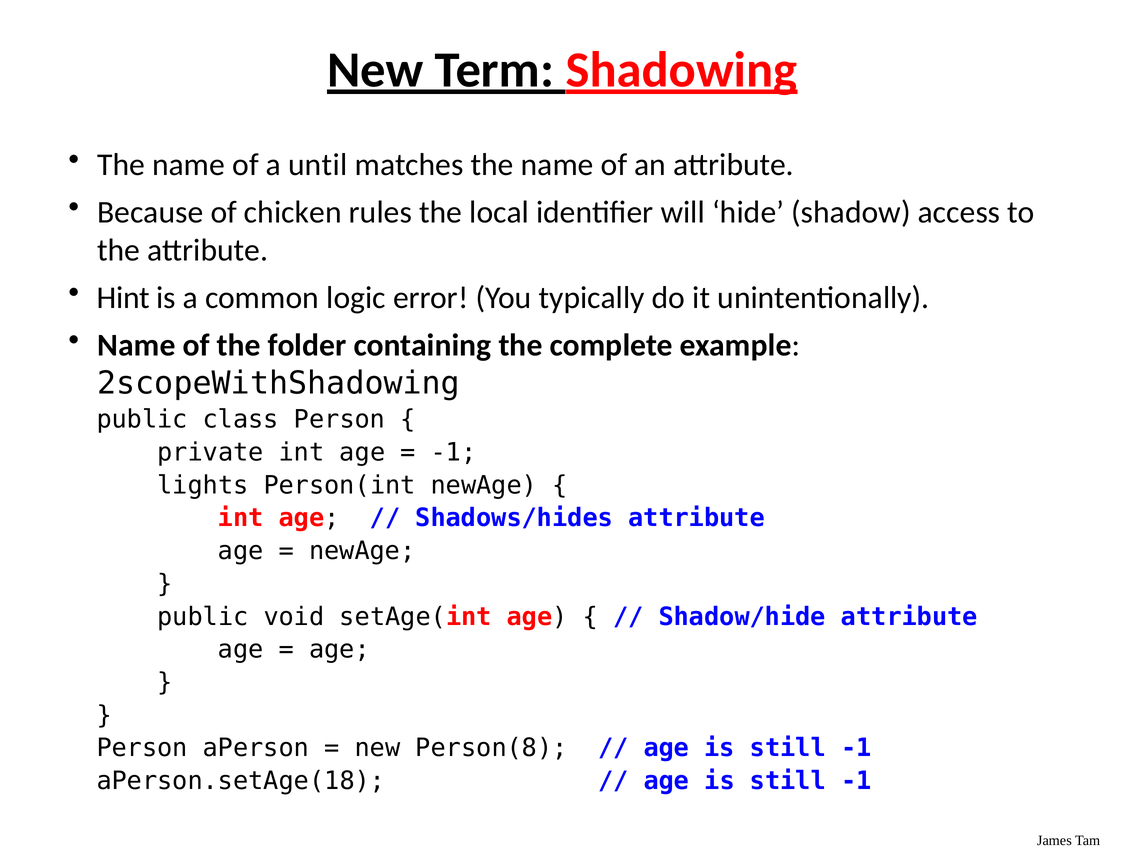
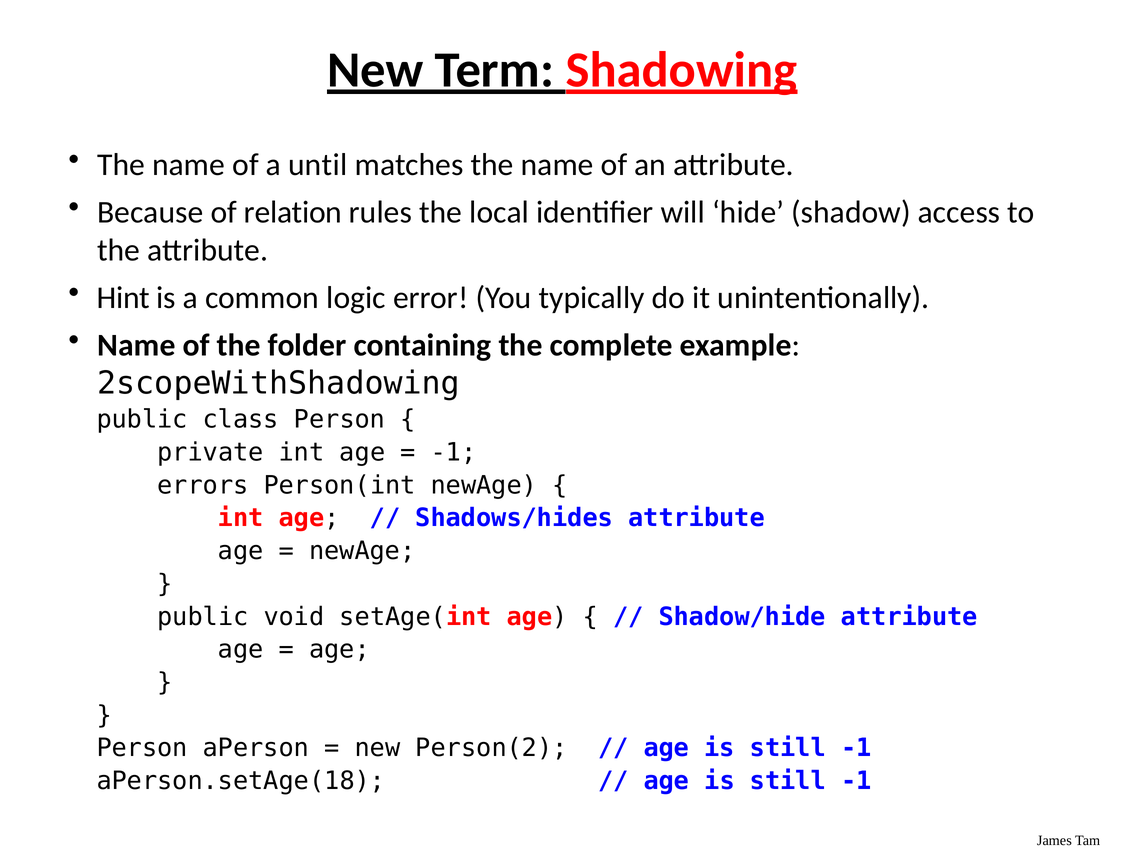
chicken: chicken -> relation (293, 212)
lights: lights -> errors (203, 485)
Person(8: Person(8 -> Person(2 (492, 748)
